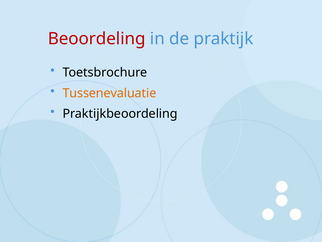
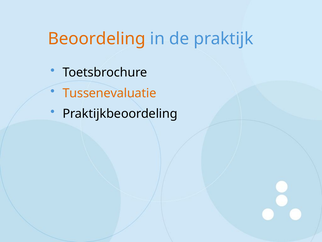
Beoordeling colour: red -> orange (97, 39)
